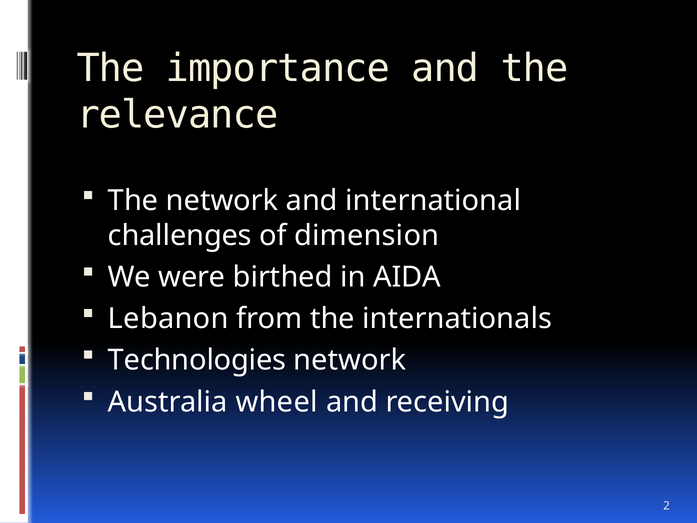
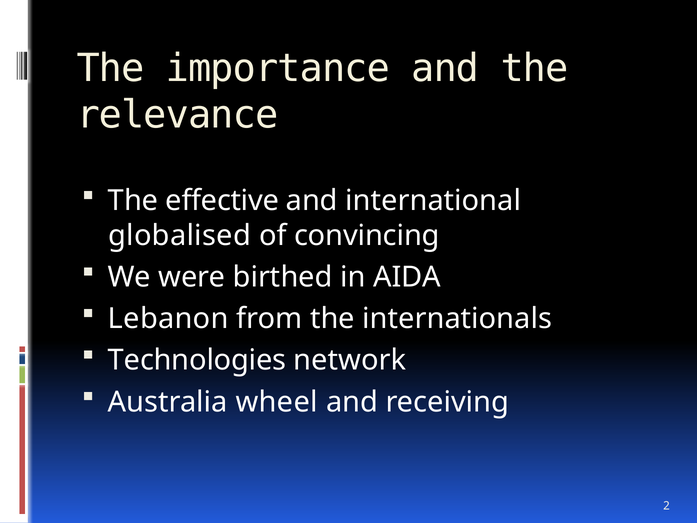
The network: network -> effective (222, 200)
challenges: challenges -> globalised (180, 235)
dimension: dimension -> convincing (367, 235)
